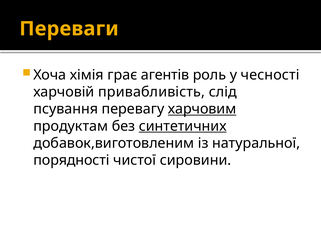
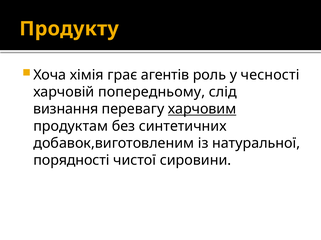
Переваги: Переваги -> Продукту (69, 29)
привабливість: привабливість -> попередньому (152, 92)
псування: псування -> визнання (66, 109)
синтетичних underline: present -> none (183, 126)
